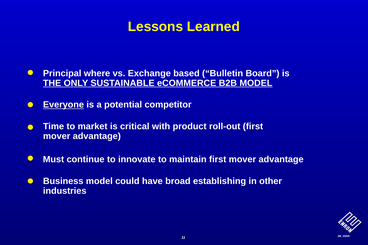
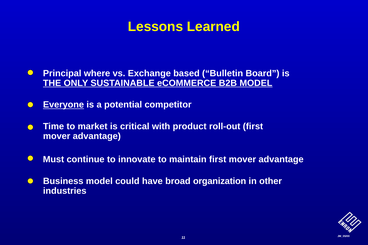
establishing: establishing -> organization (220, 181)
